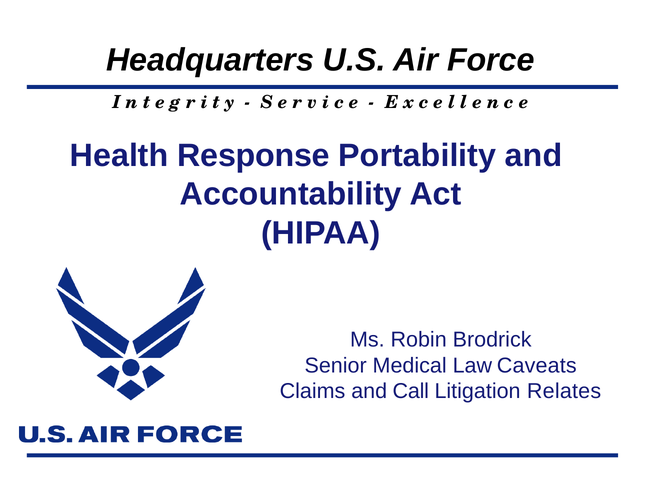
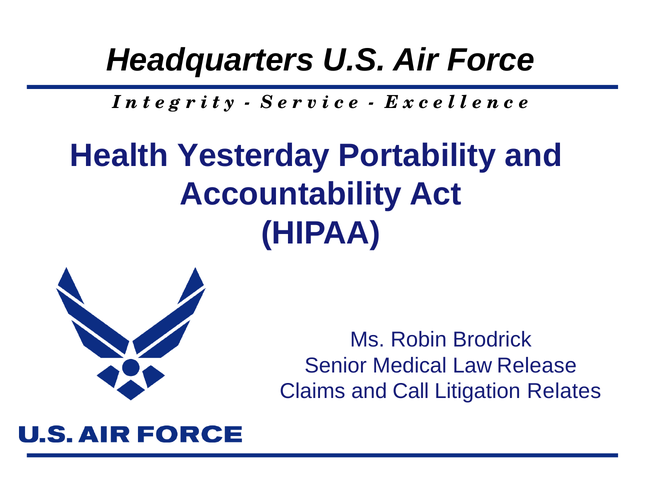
Response: Response -> Yesterday (254, 155)
Caveats: Caveats -> Release (537, 365)
